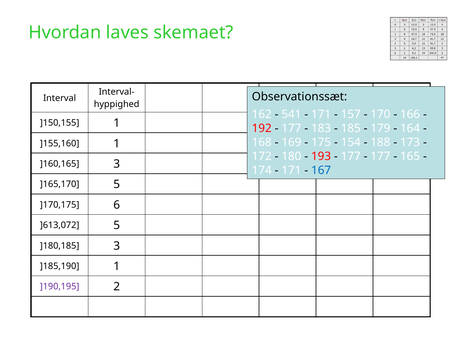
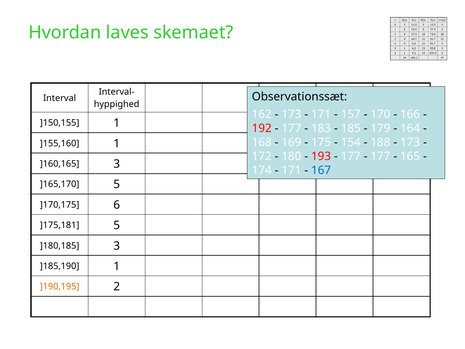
541: 541 -> 173 (291, 114)
]613,072: ]613,072 -> ]175,181 (60, 225)
]190,195 colour: purple -> orange (60, 286)
